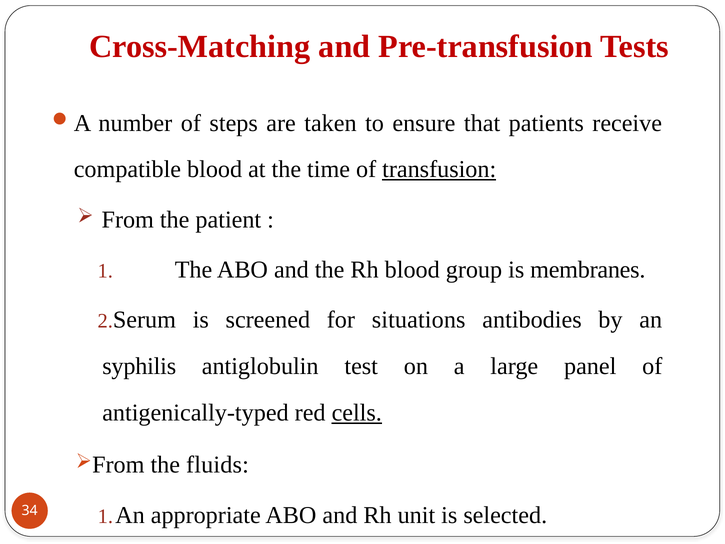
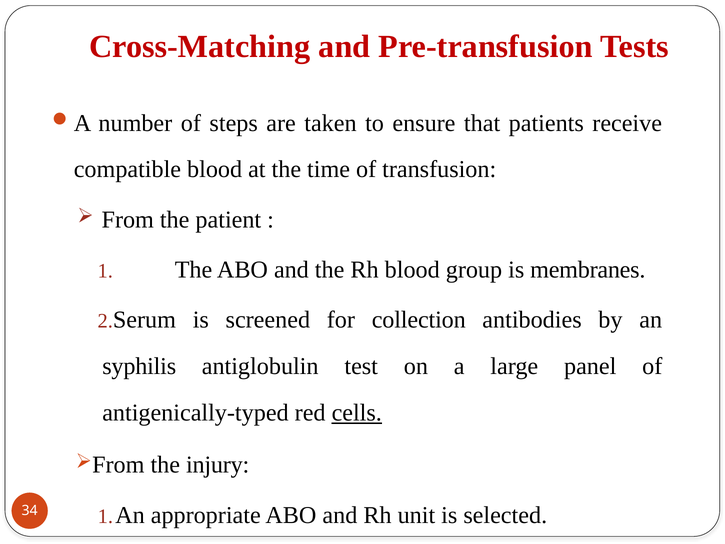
transfusion underline: present -> none (439, 169)
situations: situations -> collection (419, 320)
fluids: fluids -> injury (218, 465)
